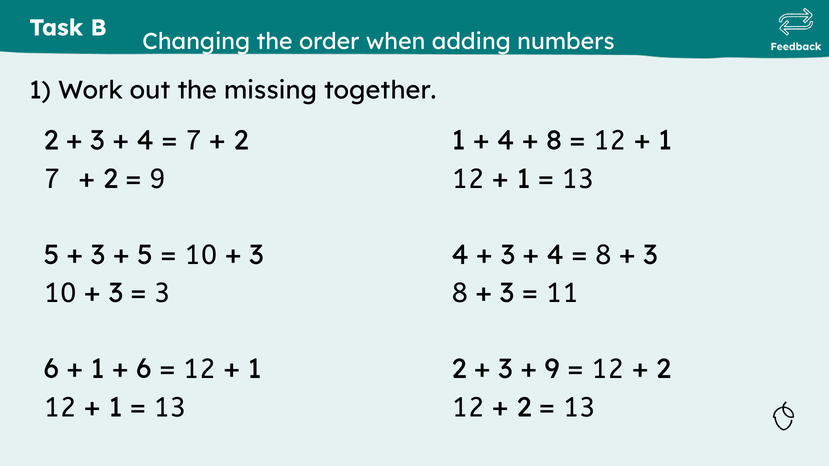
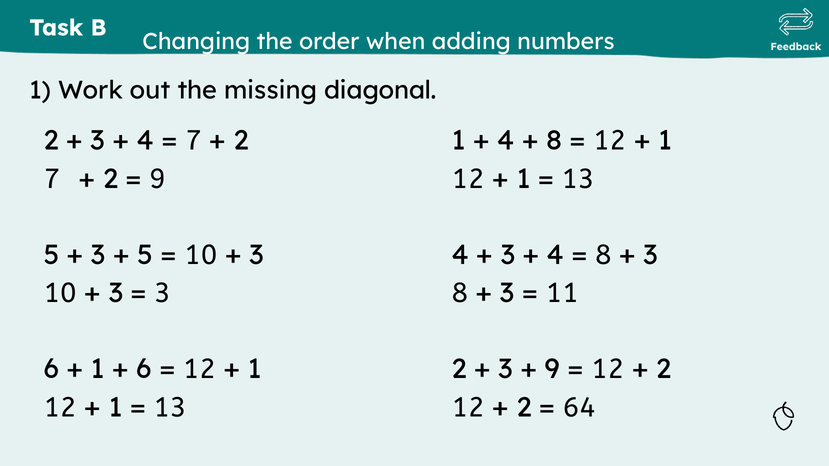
together: together -> diagonal (380, 90)
13: 13 -> 64 (579, 408)
